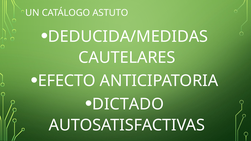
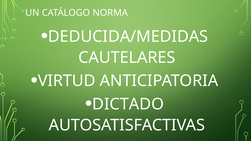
ASTUTO: ASTUTO -> NORMA (110, 13)
EFECTO: EFECTO -> VIRTUD (67, 81)
